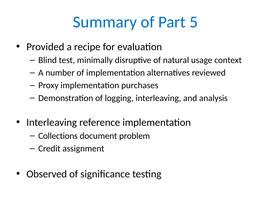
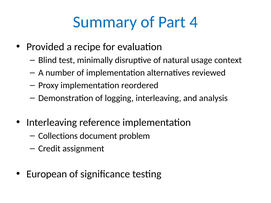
5: 5 -> 4 (194, 22)
purchases: purchases -> reordered (140, 86)
Observed: Observed -> European (47, 174)
